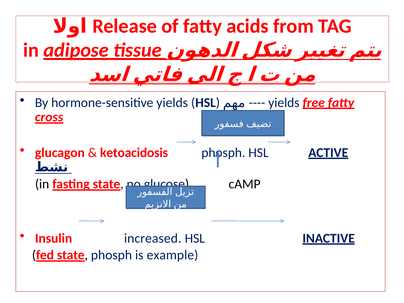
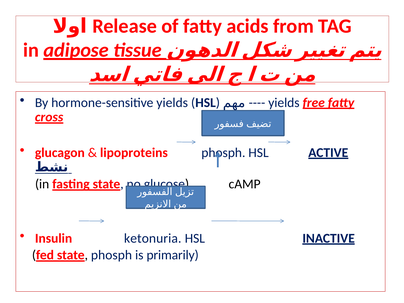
ketoacidosis: ketoacidosis -> lipoproteins (134, 153)
increased: increased -> ketonuria (153, 238)
example: example -> primarily (173, 255)
